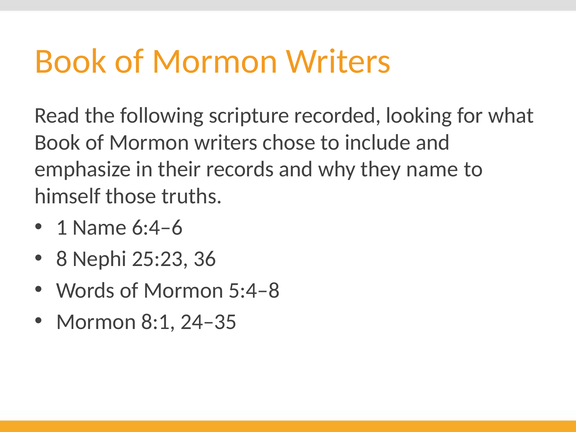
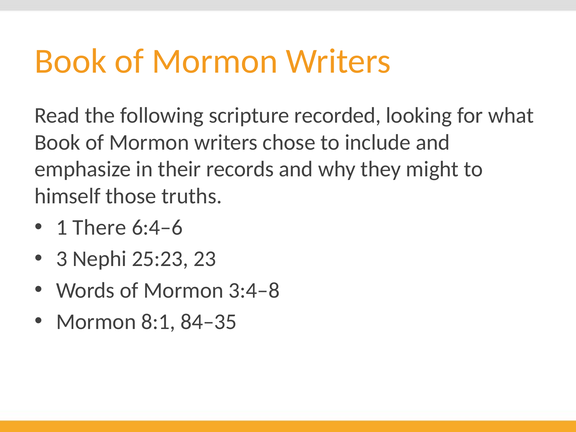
they name: name -> might (432, 169)
1 Name: Name -> There (99, 228)
8: 8 -> 3 (62, 259)
36: 36 -> 23 (205, 259)
5:4–8: 5:4–8 -> 3:4–8 (254, 290)
24–35: 24–35 -> 84–35 (209, 322)
